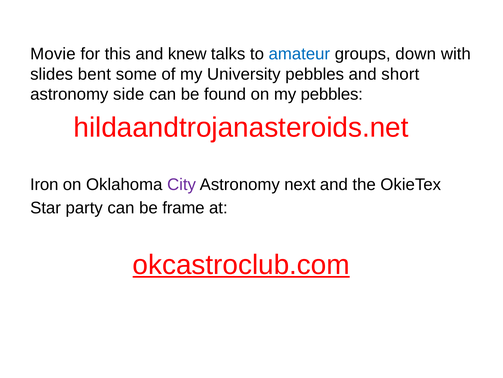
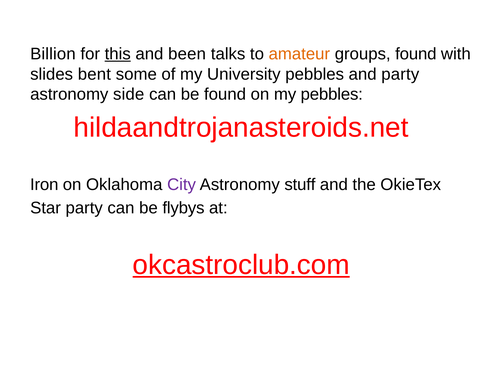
Movie: Movie -> Billion (53, 54)
this underline: none -> present (118, 54)
knew: knew -> been (187, 54)
amateur colour: blue -> orange (299, 54)
groups down: down -> found (416, 54)
and short: short -> party (400, 74)
next: next -> stuff (300, 184)
frame: frame -> flybys (183, 208)
